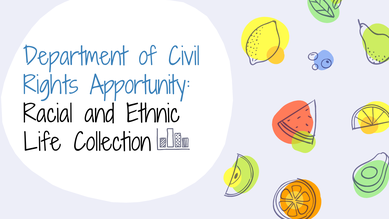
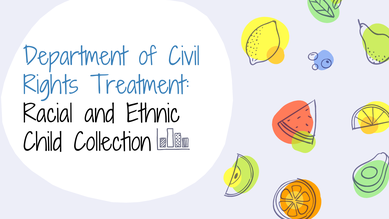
Apportunity: Apportunity -> Treatment (140, 86)
Life: Life -> Child (43, 143)
